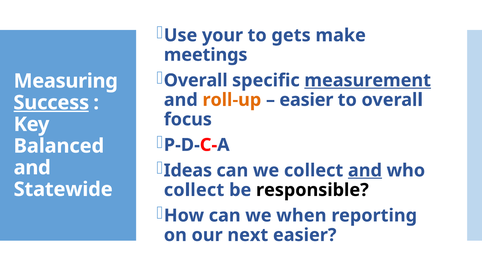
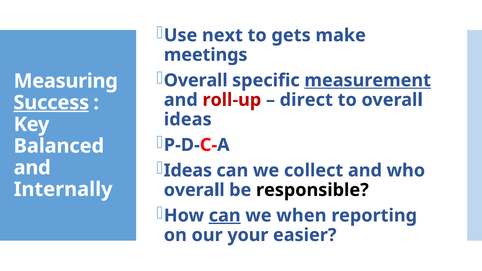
your: your -> next (222, 35)
roll-up colour: orange -> red (232, 100)
easier: easier -> direct (306, 100)
focus: focus -> ideas (188, 119)
and underline: present -> none (365, 171)
Statewide: Statewide -> Internally (63, 189)
collect: collect -> overall (194, 190)
can underline: none -> present (225, 216)
next: next -> your (248, 235)
